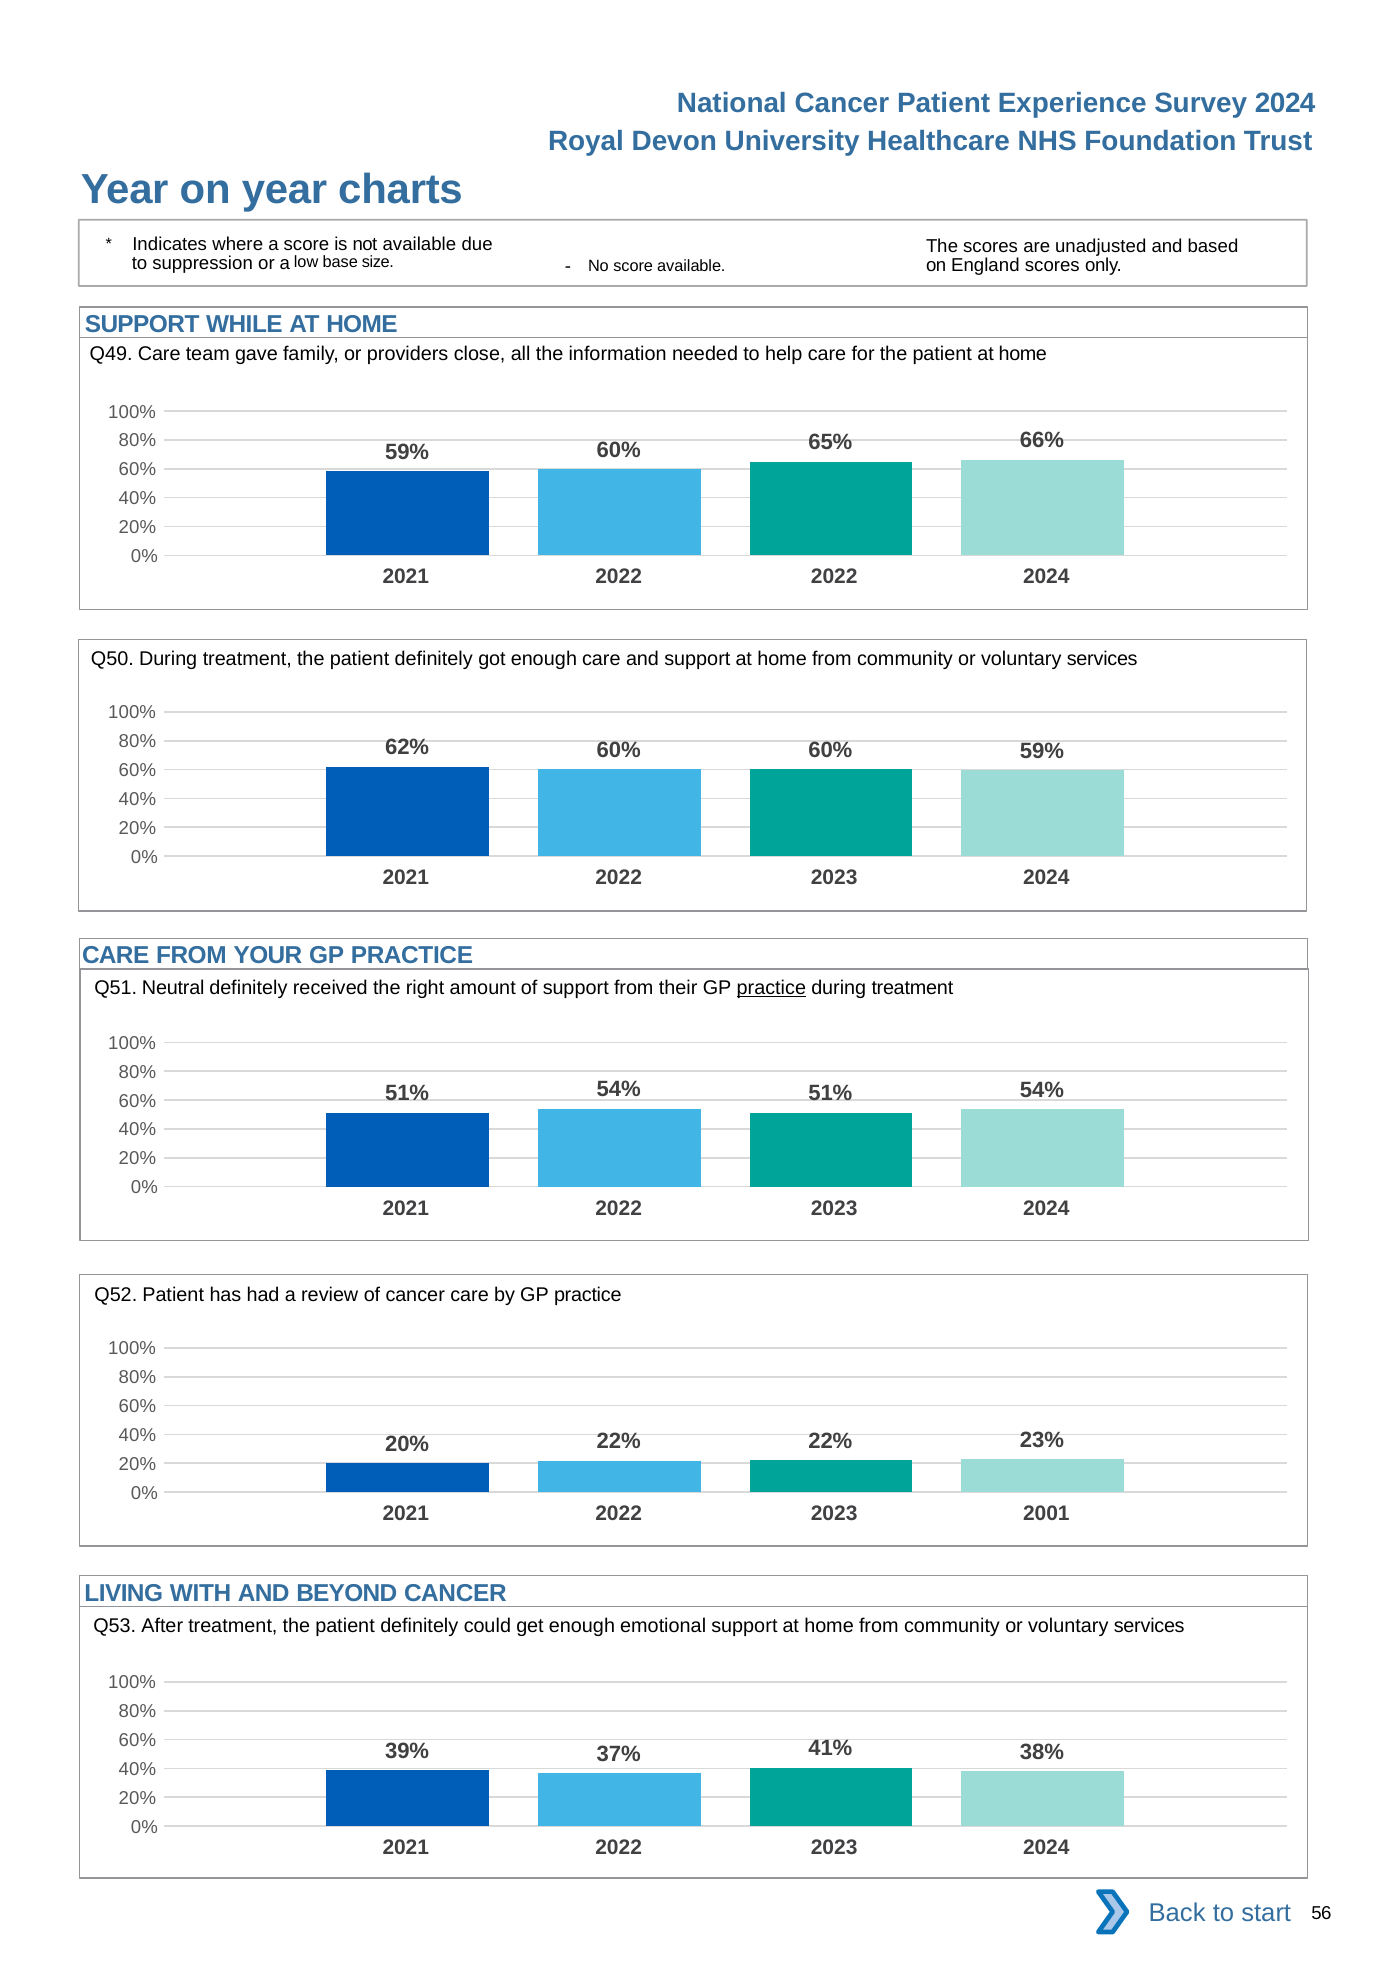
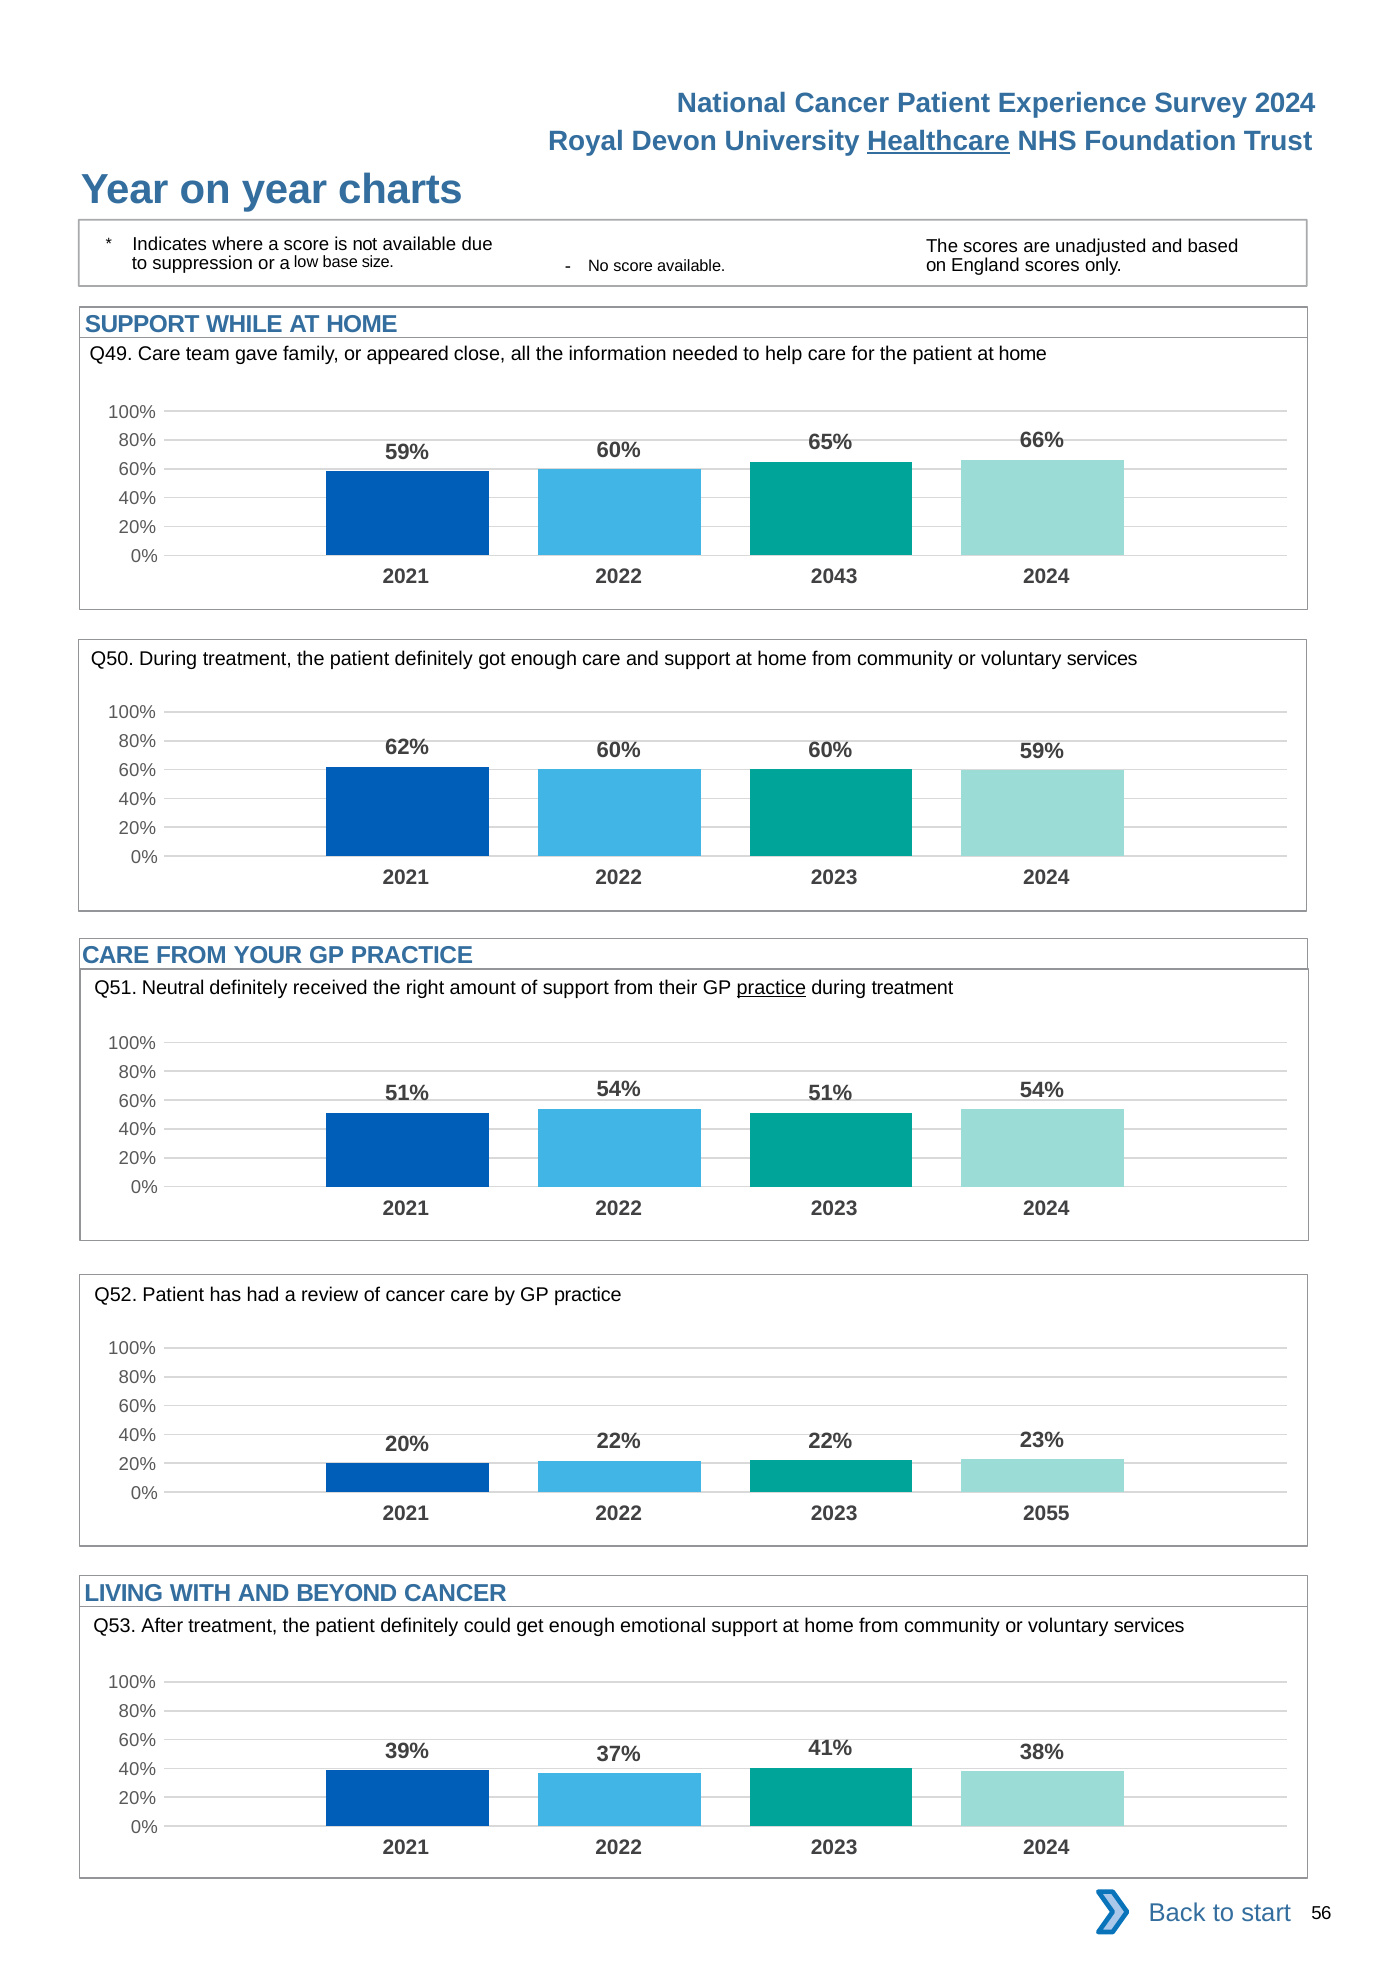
Healthcare underline: none -> present (939, 141)
providers: providers -> appeared (408, 354)
2022 2022: 2022 -> 2043 (834, 577)
2001: 2001 -> 2055 (1046, 1513)
